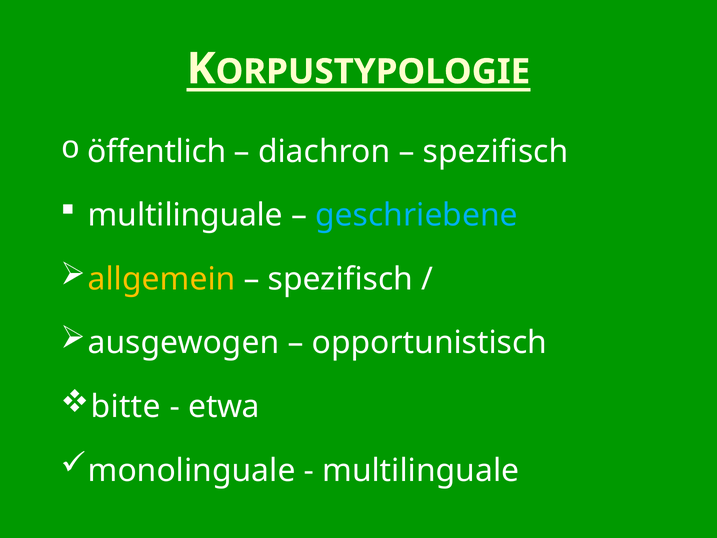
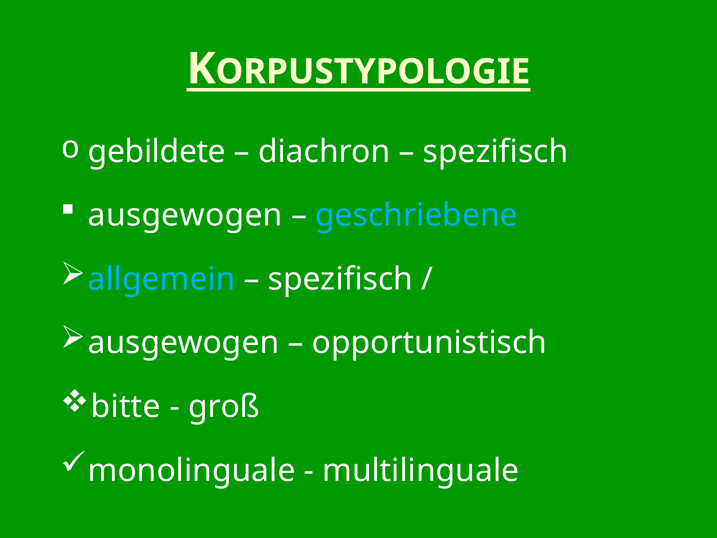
öffentlich: öffentlich -> gebildete (157, 152)
multilinguale: multilinguale -> ausgewogen (185, 215)
allgemein colour: yellow -> light blue (162, 279)
etwa: etwa -> groß (224, 407)
